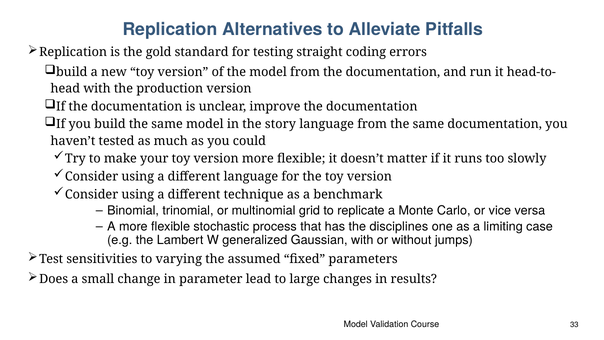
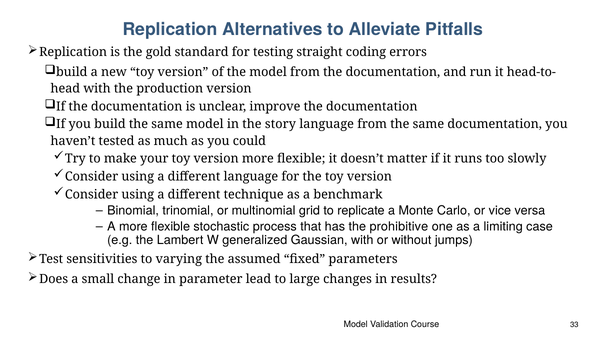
disciplines: disciplines -> prohibitive (399, 226)
